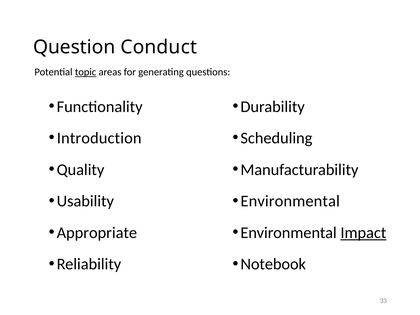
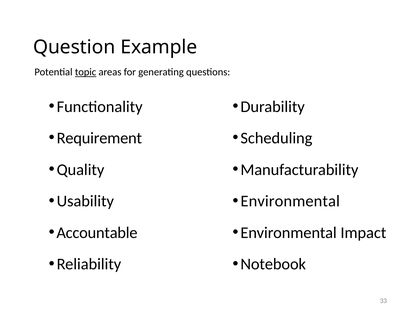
Conduct: Conduct -> Example (159, 47)
Introduction: Introduction -> Requirement (99, 138)
Appropriate: Appropriate -> Accountable (97, 233)
Impact underline: present -> none (363, 233)
